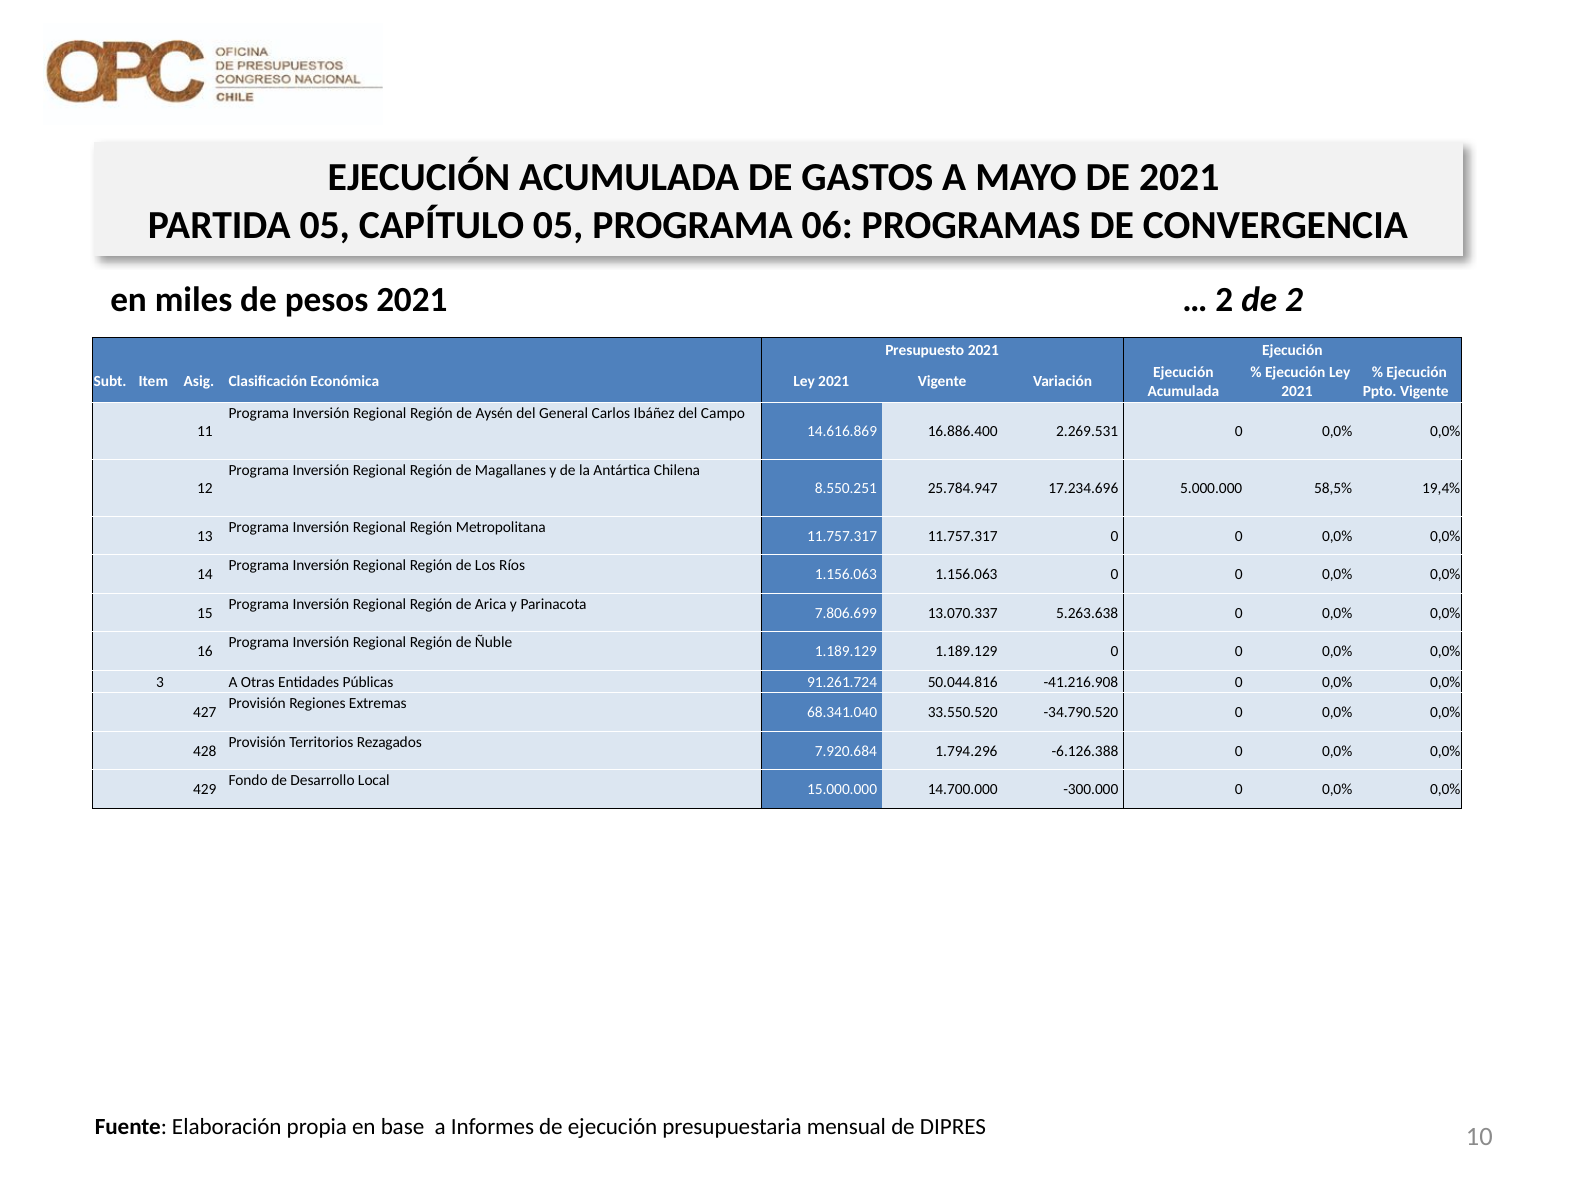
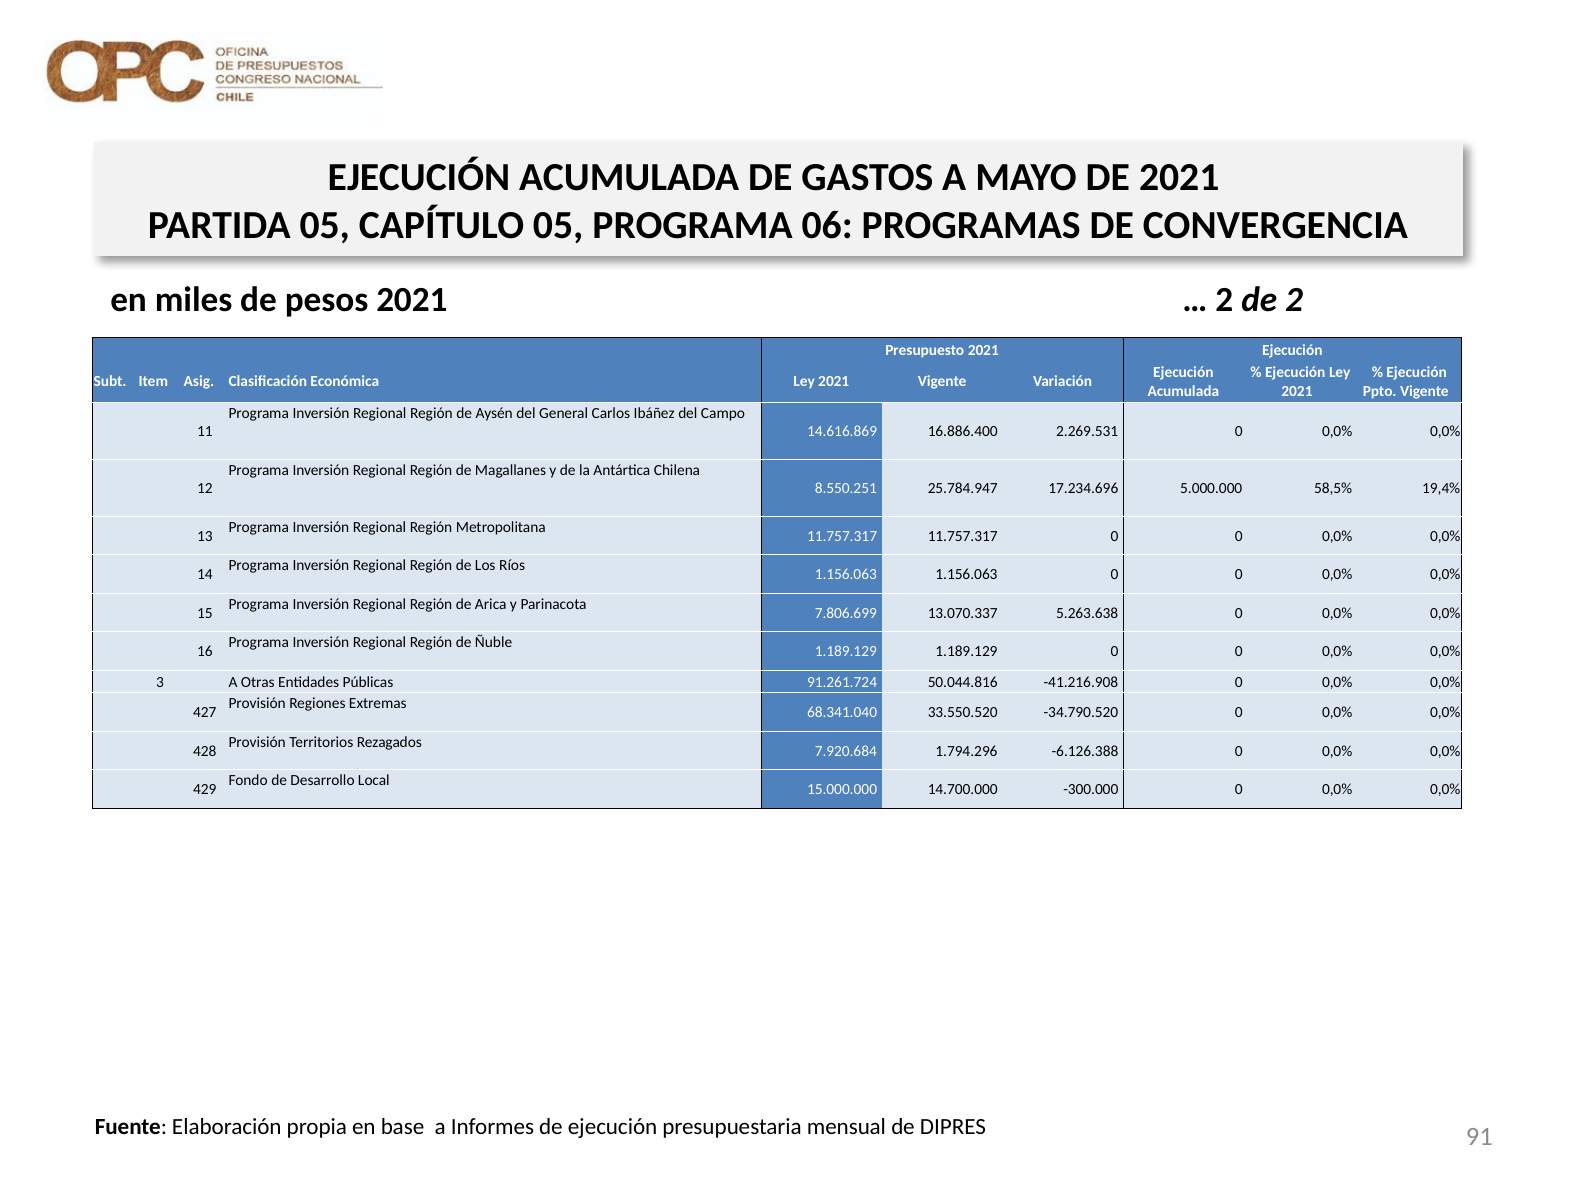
10: 10 -> 91 (1479, 1137)
